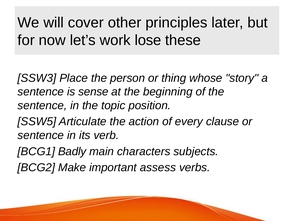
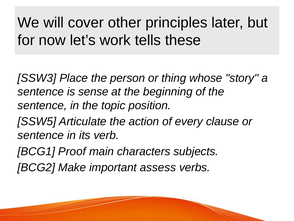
lose: lose -> tells (148, 40)
Badly: Badly -> Proof (72, 151)
